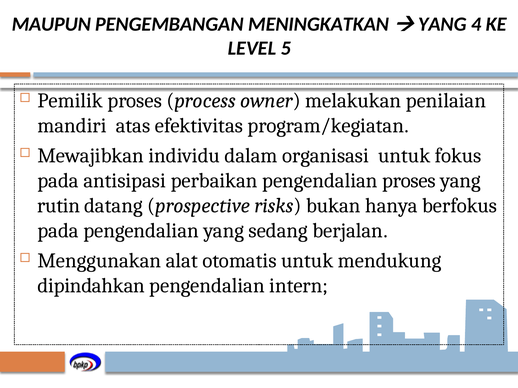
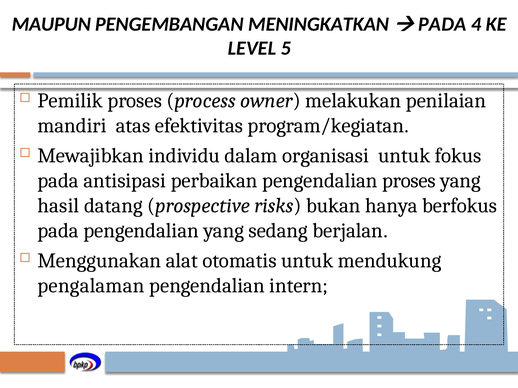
YANG: YANG -> PADA (442, 24)
rutin: rutin -> hasil (58, 206)
dipindahkan: dipindahkan -> pengalaman (91, 286)
